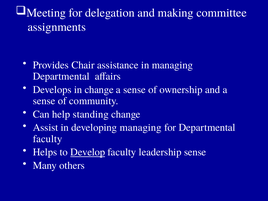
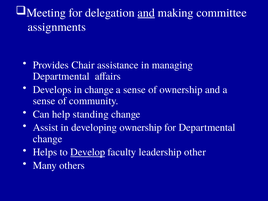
and underline: none -> present (146, 13)
developing managing: managing -> ownership (141, 128)
faculty: faculty -> change (48, 139)
leadership sense: sense -> other (195, 152)
